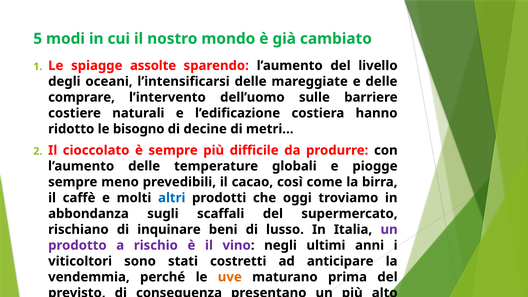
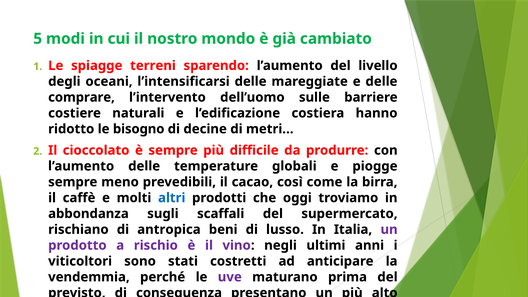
assolte: assolte -> terreni (153, 66)
inquinare: inquinare -> antropica (169, 229)
uve colour: orange -> purple (230, 277)
